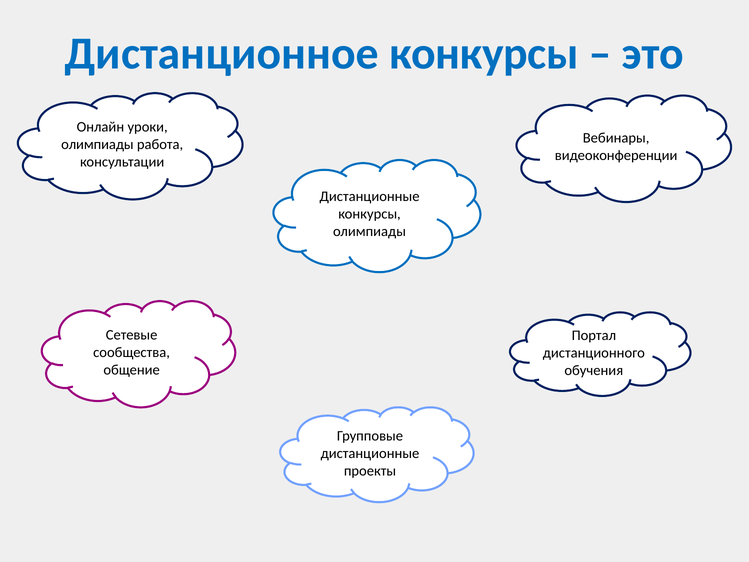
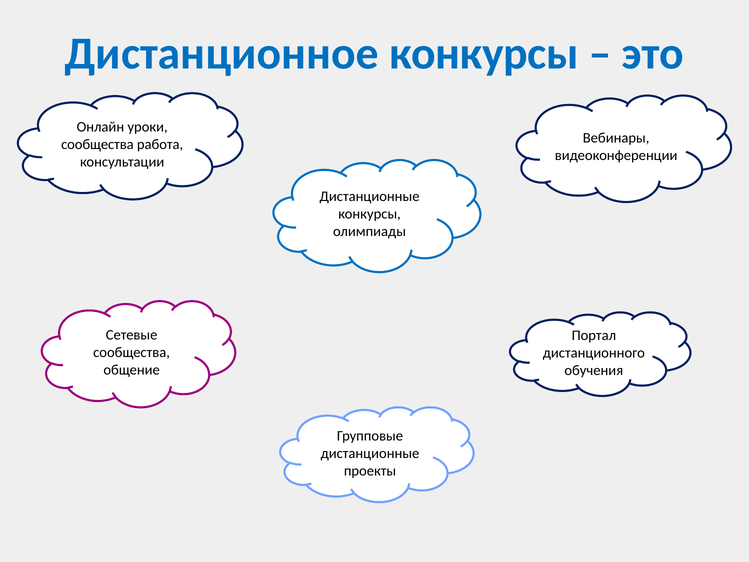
олимпиады: олимпиады -> сообщества (97, 144)
